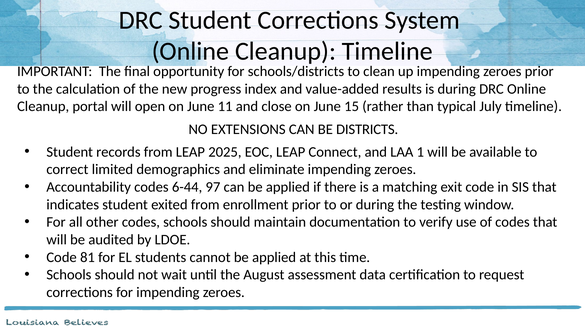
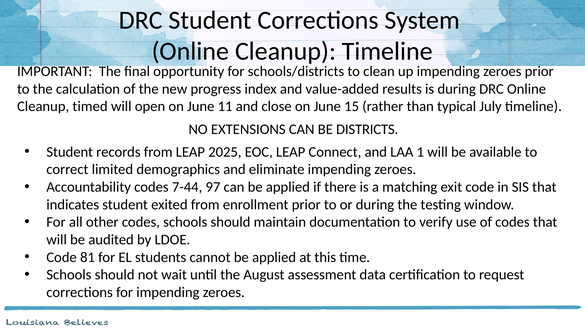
portal: portal -> timed (90, 106)
6-44: 6-44 -> 7-44 (187, 187)
